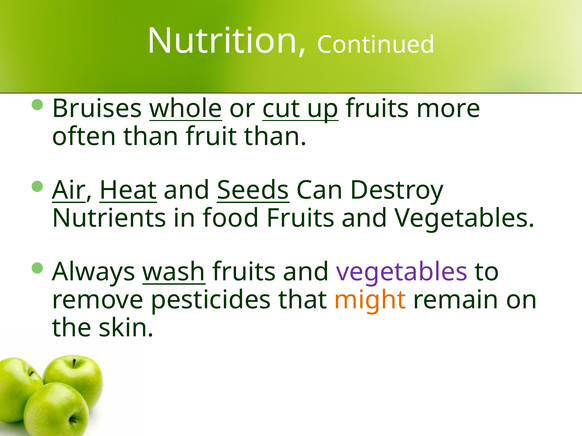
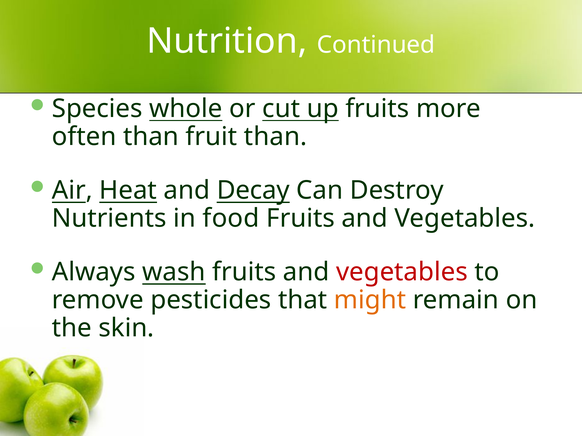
Bruises: Bruises -> Species (97, 109)
Seeds: Seeds -> Decay (253, 191)
vegetables colour: purple -> red (402, 272)
